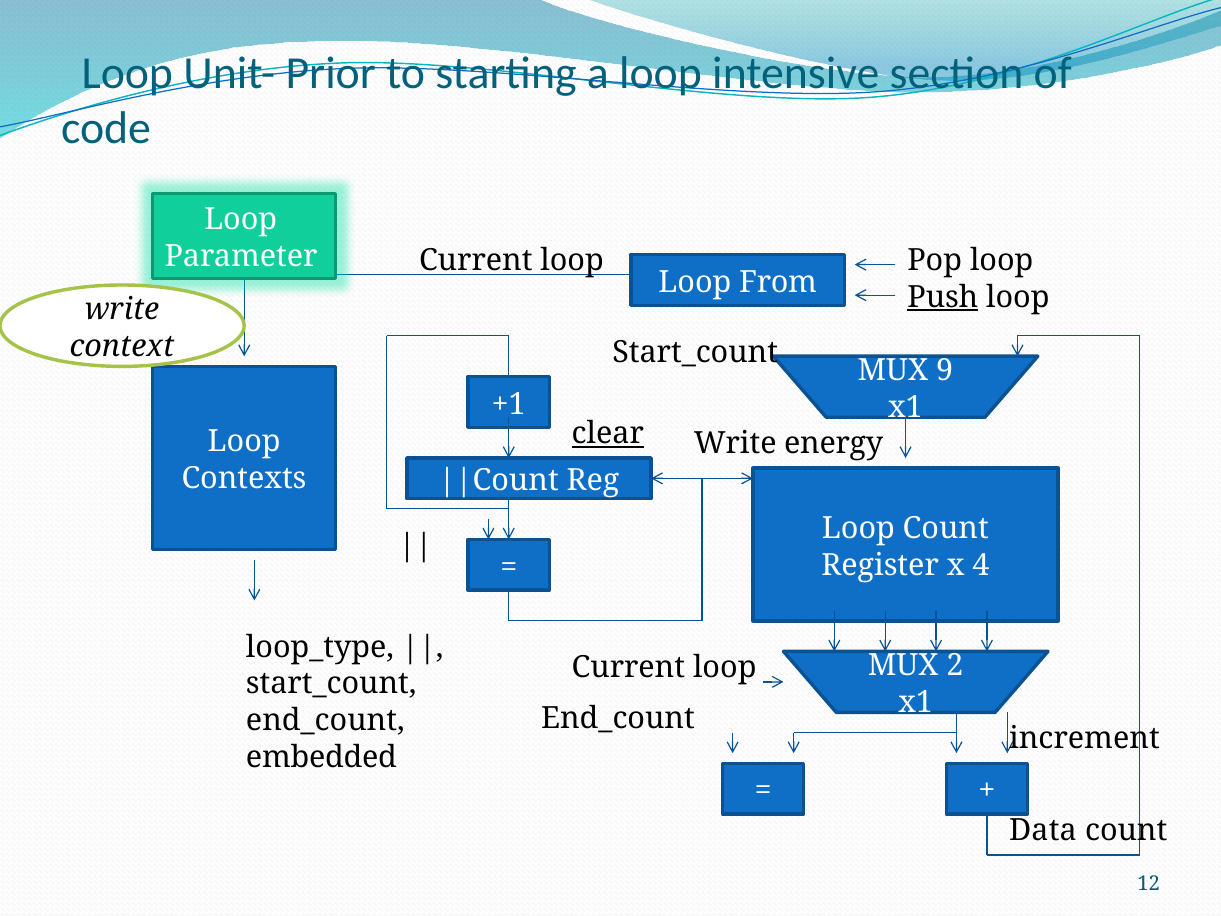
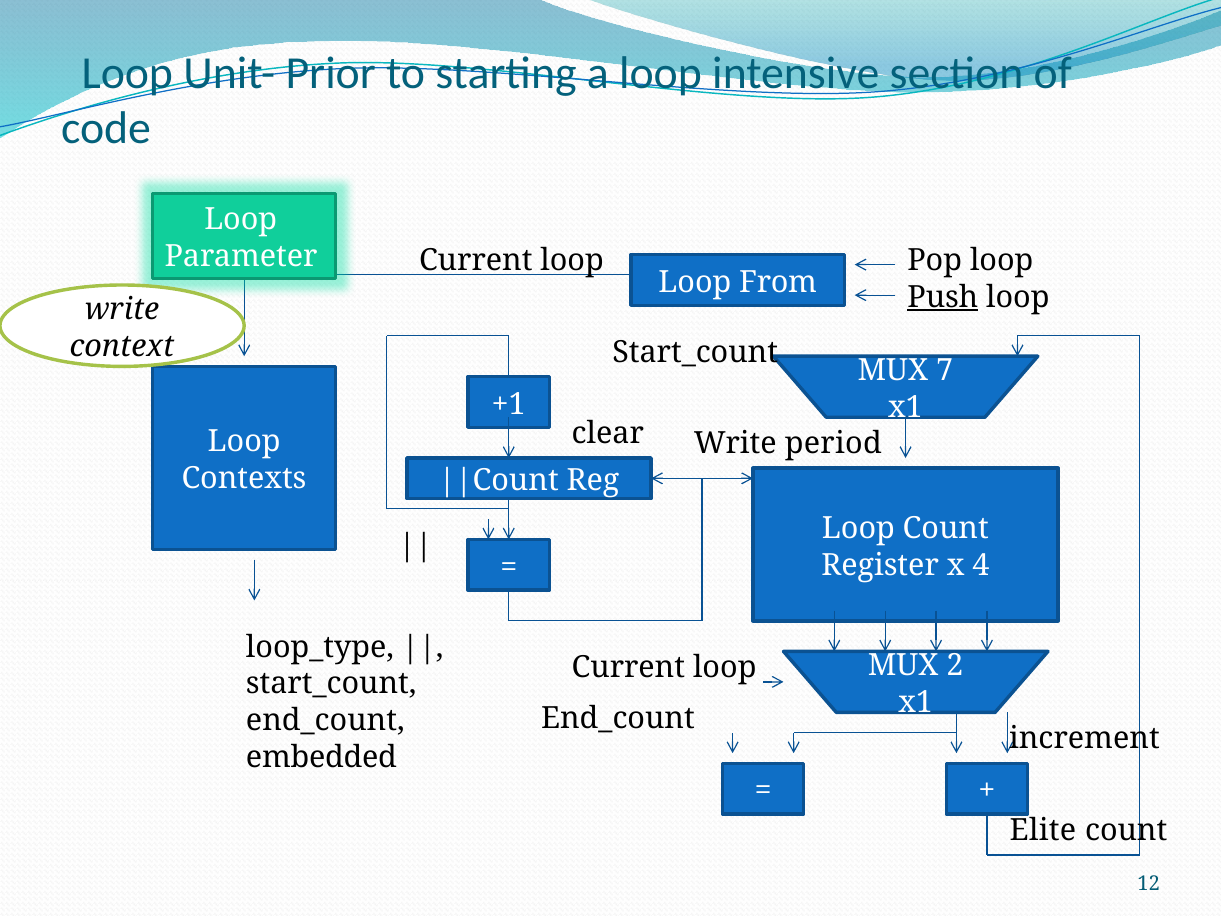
9: 9 -> 7 (945, 370)
clear underline: present -> none (608, 433)
energy: energy -> period (833, 444)
Data: Data -> Elite (1043, 830)
